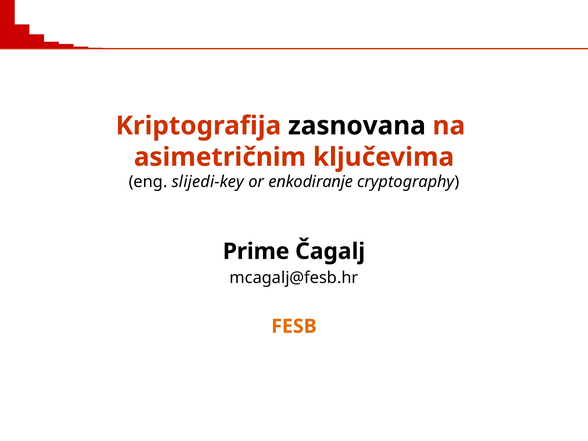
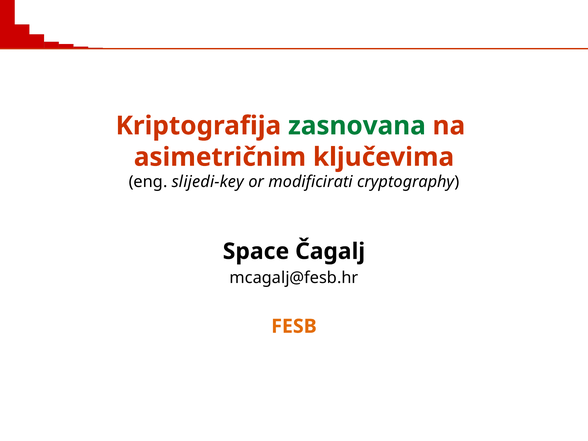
zasnovana colour: black -> green (357, 126)
enkodiranje: enkodiranje -> modificirati (311, 182)
Prime: Prime -> Space (256, 251)
